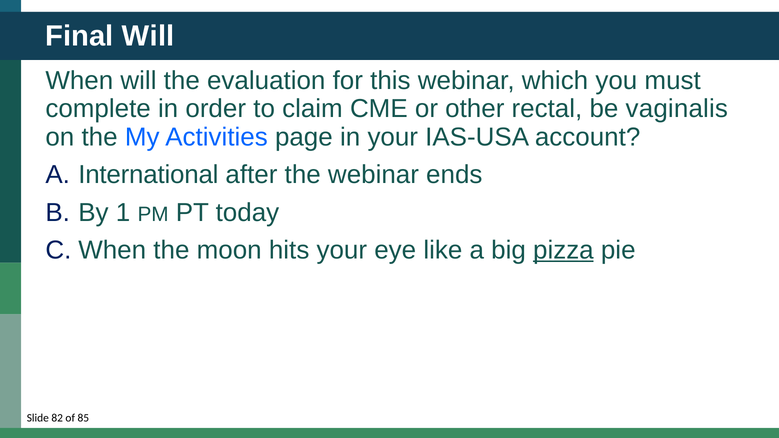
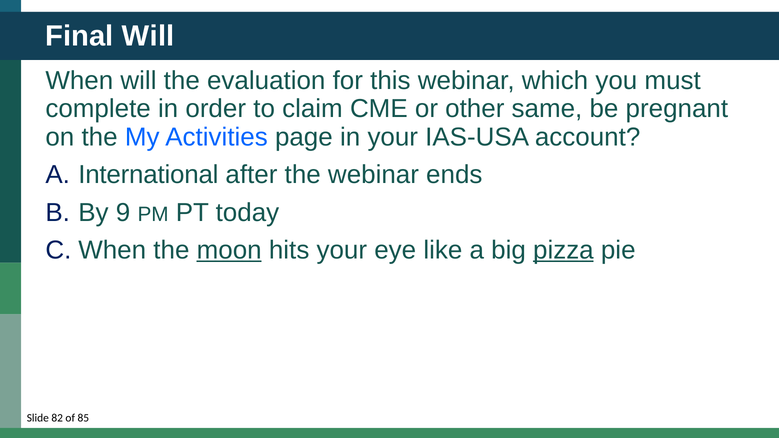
rectal: rectal -> same (547, 109)
vaginalis: vaginalis -> pregnant (677, 109)
1: 1 -> 9 (123, 213)
moon underline: none -> present (229, 250)
